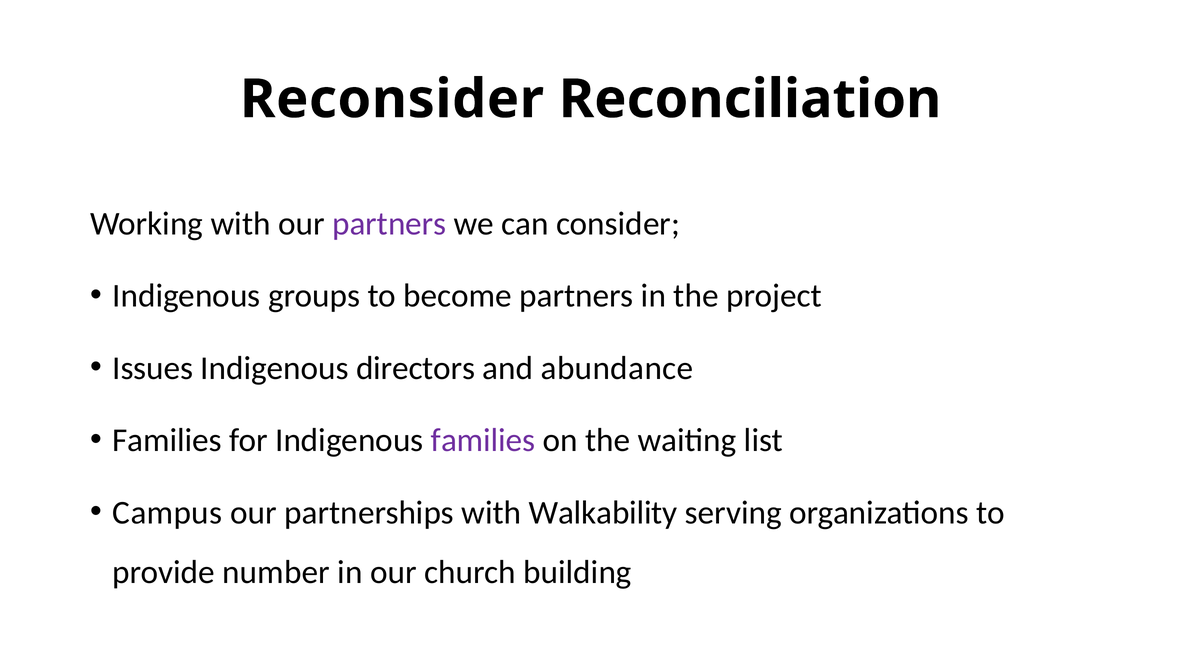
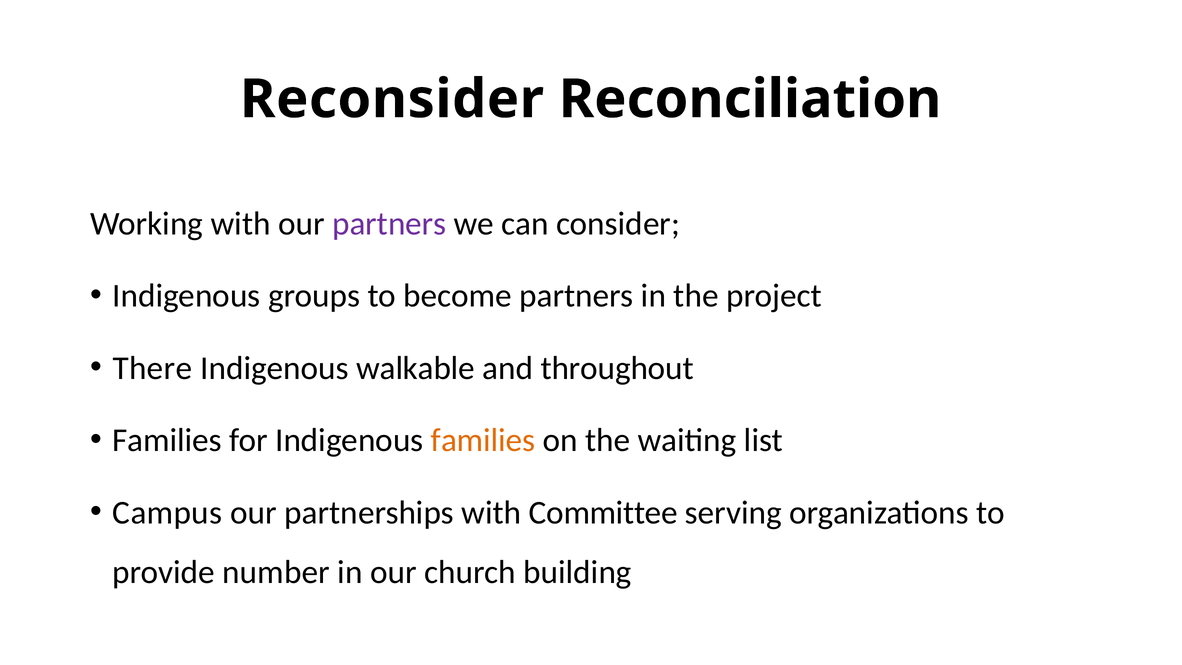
Issues: Issues -> There (152, 368)
directors: directors -> walkable (416, 368)
abundance: abundance -> throughout (617, 368)
families colour: purple -> orange (483, 440)
Walkability: Walkability -> Committee (603, 513)
